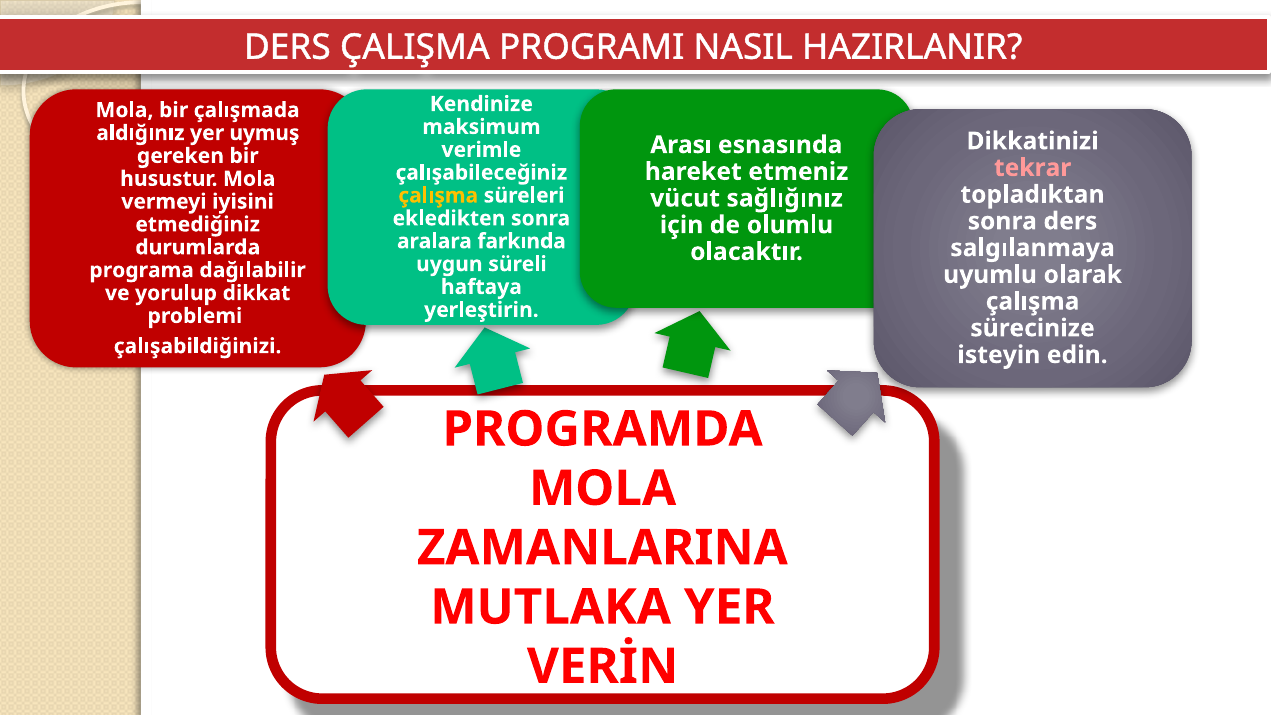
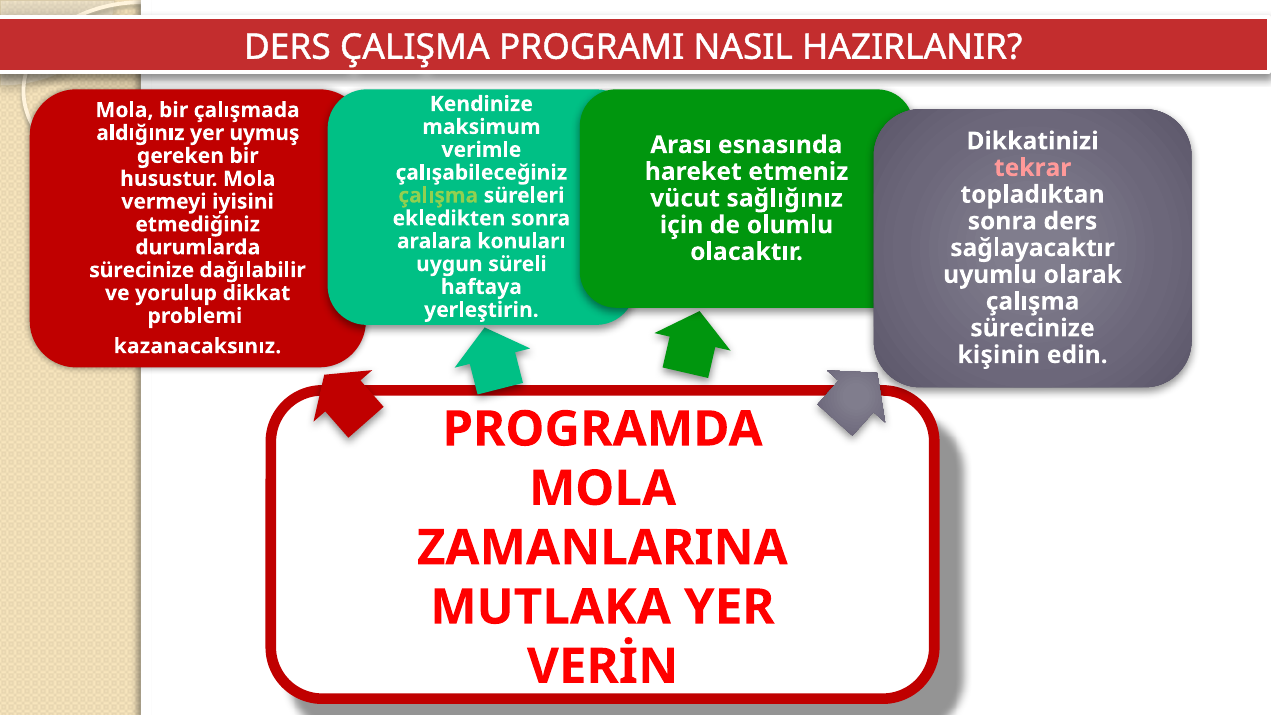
çalışma colour: yellow -> light green (438, 196)
farkında: farkında -> konuları (522, 241)
salgılanmaya: salgılanmaya -> sağlayacaktır (1033, 248)
programa: programa -> sürecinize (142, 270)
çalışabildiğinizi: çalışabildiğinizi -> kazanacaksınız (197, 346)
isteyin: isteyin -> kişinin (999, 355)
